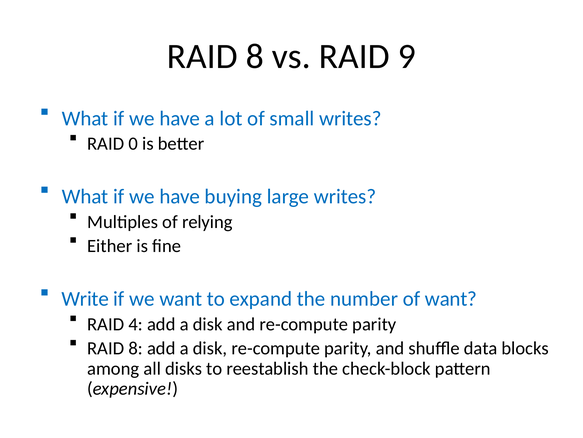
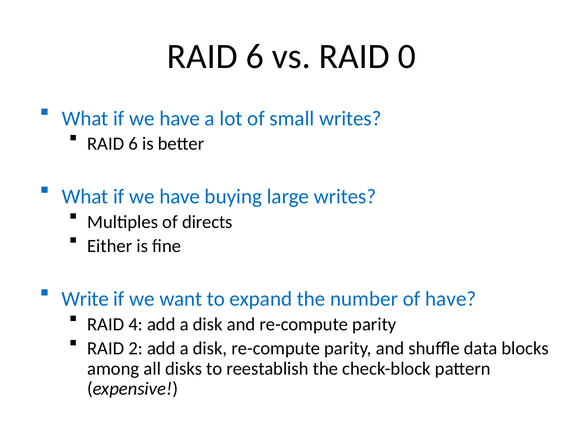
8: 8 -> 6 (255, 56)
9: 9 -> 0 (407, 56)
0: 0 -> 6 (133, 144)
relying: relying -> directs (207, 222)
of want: want -> have (451, 299)
8: 8 -> 2 (136, 348)
